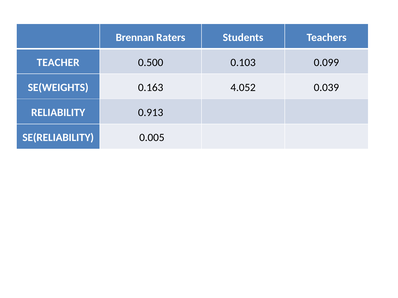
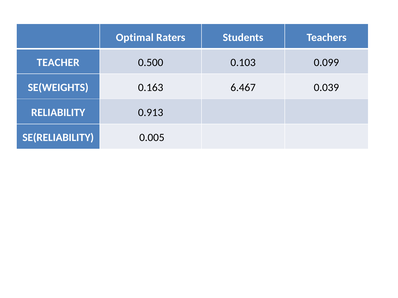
Brennan: Brennan -> Optimal (135, 37)
4.052: 4.052 -> 6.467 (243, 88)
